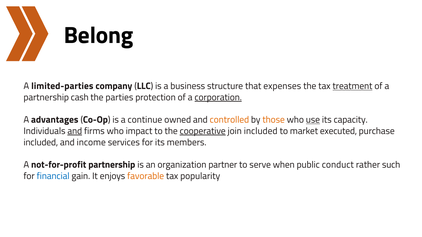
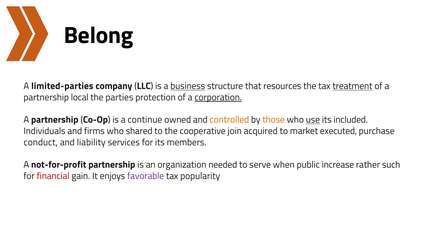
business underline: none -> present (188, 86)
expenses: expenses -> resources (282, 86)
cash: cash -> local (80, 98)
advantages: advantages -> partnership (55, 120)
capacity: capacity -> included (351, 120)
and underline: present -> none (75, 131)
impact: impact -> shared (139, 131)
cooperative underline: present -> none (203, 131)
join included: included -> acquired (261, 131)
included: included -> conduct (41, 142)
income: income -> liability (91, 142)
partner: partner -> needed (223, 165)
conduct: conduct -> increase (338, 165)
financial colour: blue -> red (53, 176)
favorable colour: orange -> purple (146, 176)
